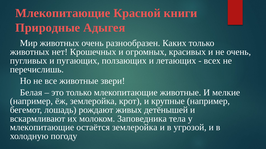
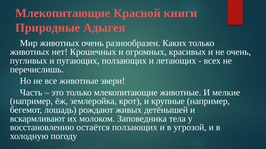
Белая: Белая -> Часть (31, 93)
млекопитающие: млекопитающие -> восстановлению (42, 128)
остаётся землеройка: землеройка -> ползающих (135, 128)
